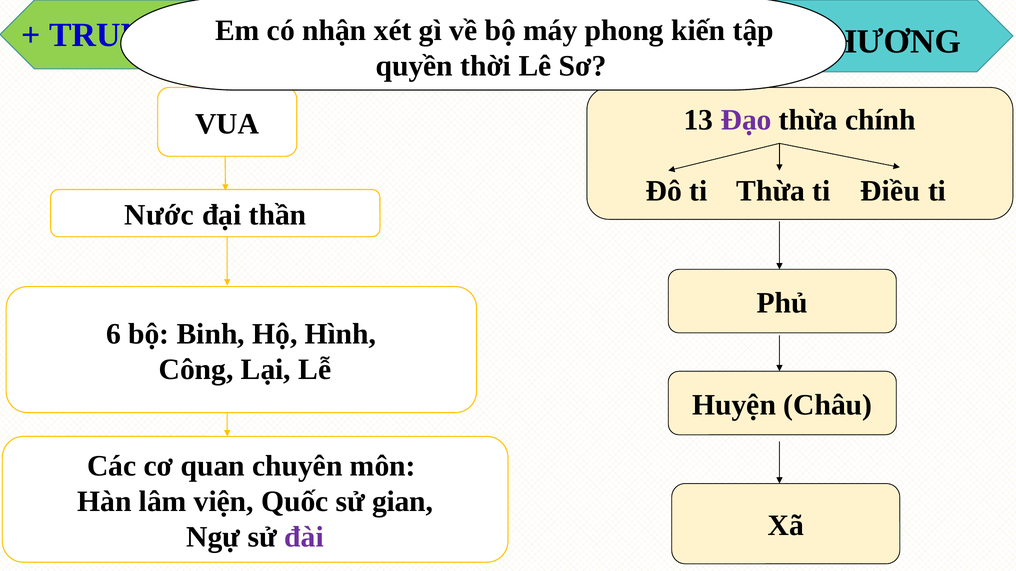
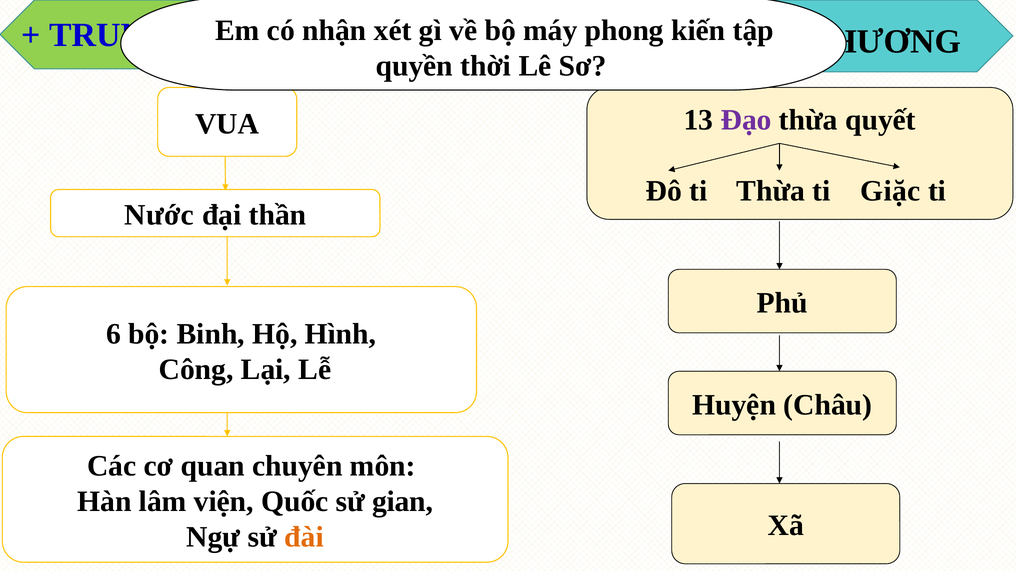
chính: chính -> quyết (881, 120)
Điều: Điều -> Giặc (890, 191)
đài colour: purple -> orange (304, 537)
